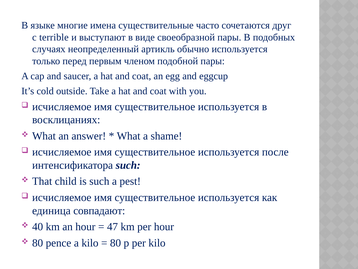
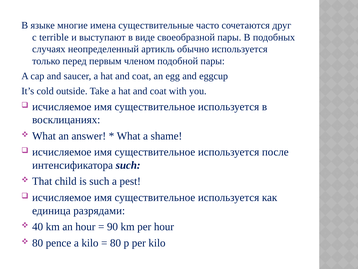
совпадают: совпадают -> разрядами (99, 210)
47: 47 -> 90 (112, 226)
